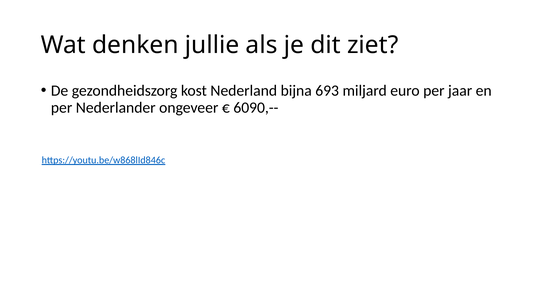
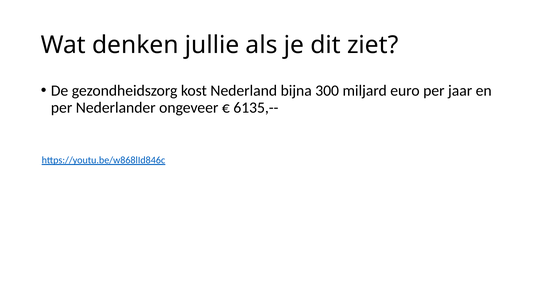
693: 693 -> 300 (327, 91)
6090,--: 6090,-- -> 6135,-- (256, 108)
